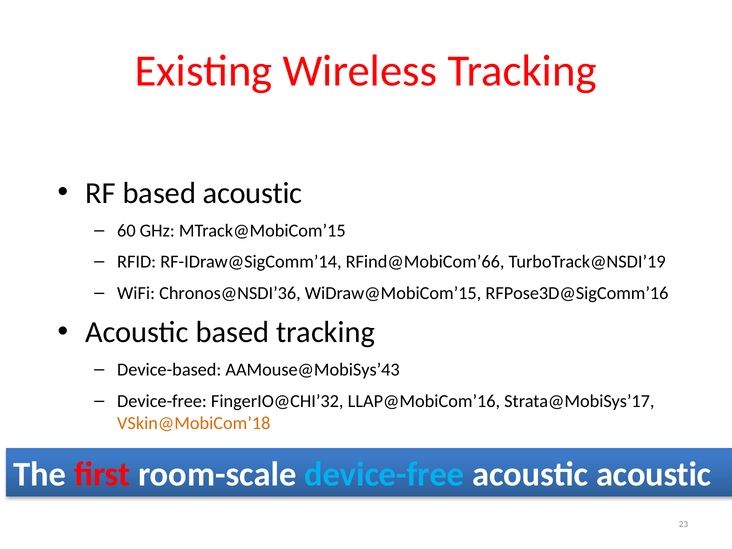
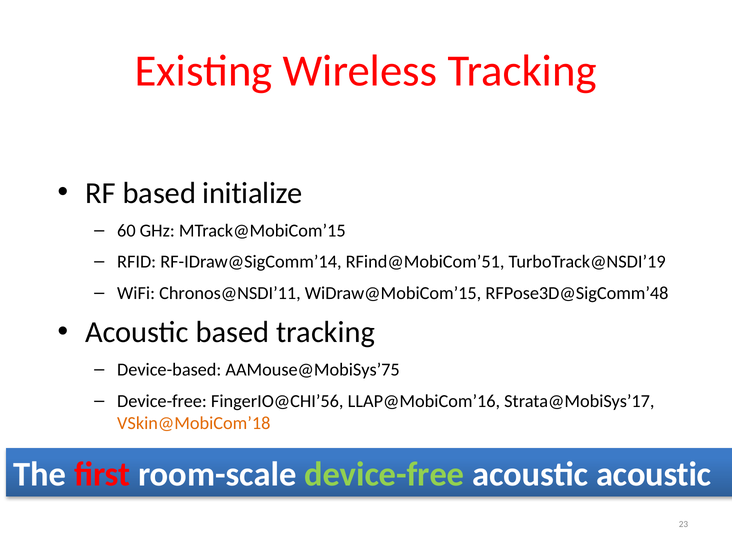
based acoustic: acoustic -> initialize (253, 193)
RFind@MobiCom’66: RFind@MobiCom’66 -> RFind@MobiCom’51 (425, 262)
Chronos@NSDI’36: Chronos@NSDI’36 -> Chronos@NSDI’11 (230, 293)
RFPose3D@SigComm’16: RFPose3D@SigComm’16 -> RFPose3D@SigComm’48 (577, 293)
AAMouse@MobiSys’43: AAMouse@MobiSys’43 -> AAMouse@MobiSys’75 (313, 370)
FingerIO@CHI’32: FingerIO@CHI’32 -> FingerIO@CHI’56 (277, 401)
device-free colour: light blue -> light green (384, 475)
